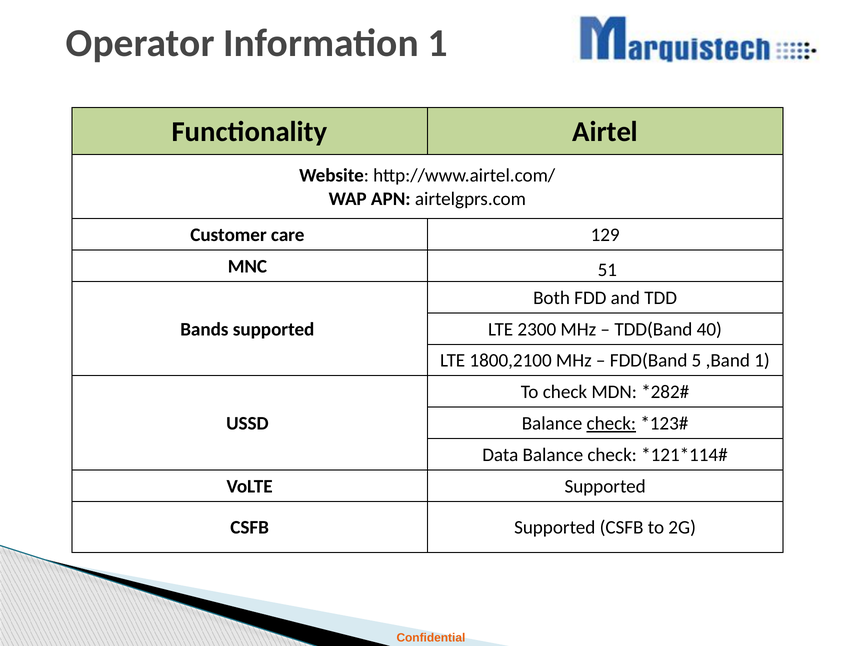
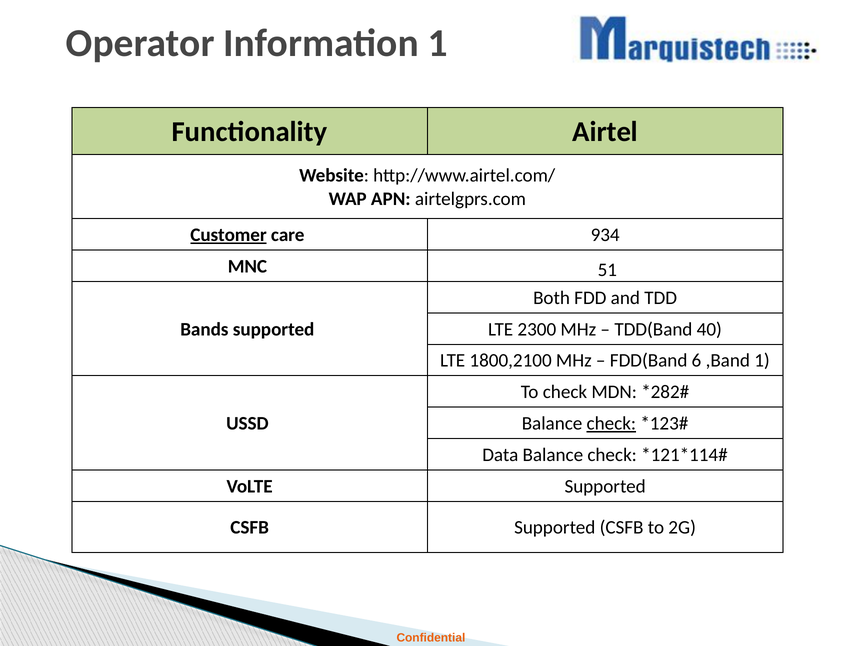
Customer underline: none -> present (229, 235)
129: 129 -> 934 (605, 235)
5: 5 -> 6 (696, 361)
